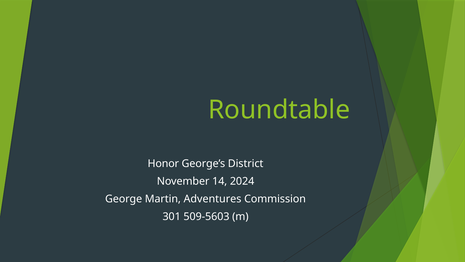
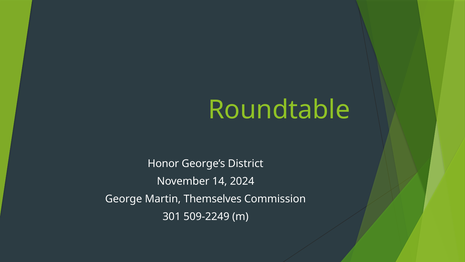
Adventures: Adventures -> Themselves (213, 199)
509-5603: 509-5603 -> 509-2249 (206, 216)
